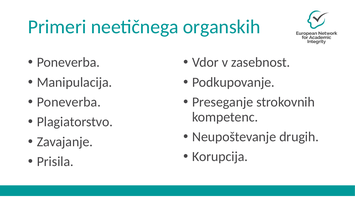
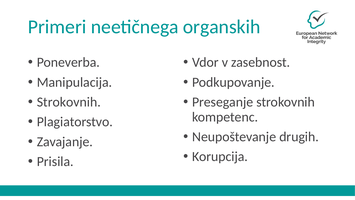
Poneverba: Poneverba -> Strokovnih (69, 102)
